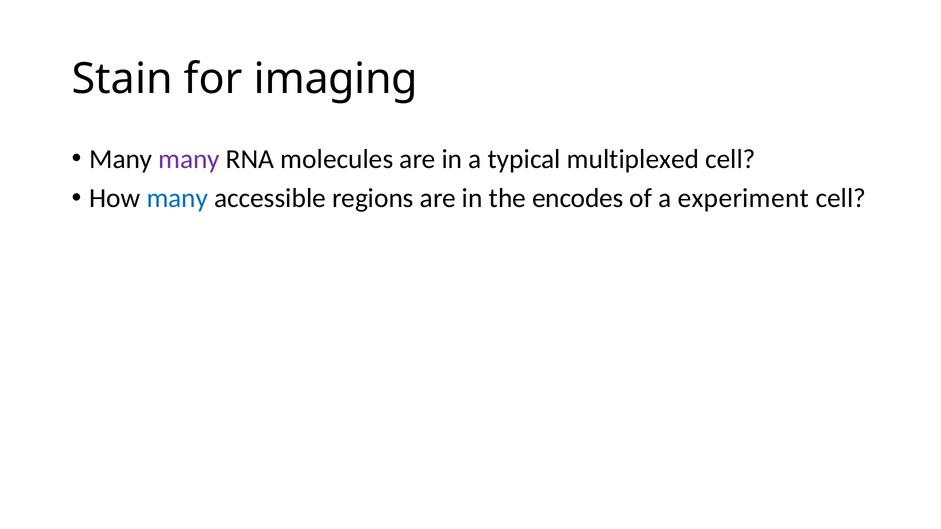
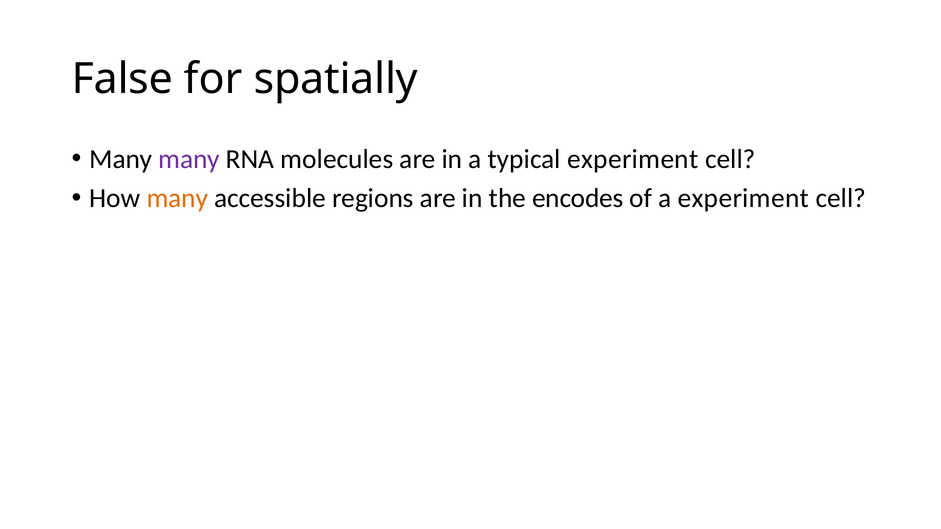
Stain: Stain -> False (122, 79)
imaging: imaging -> spatially (336, 79)
typical multiplexed: multiplexed -> experiment (633, 159)
many colour: blue -> orange (177, 199)
